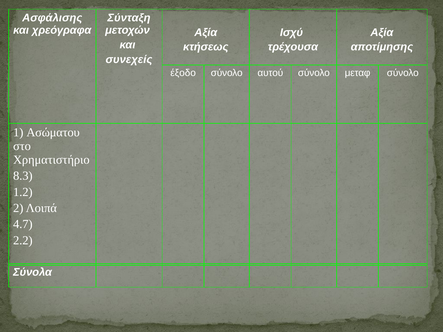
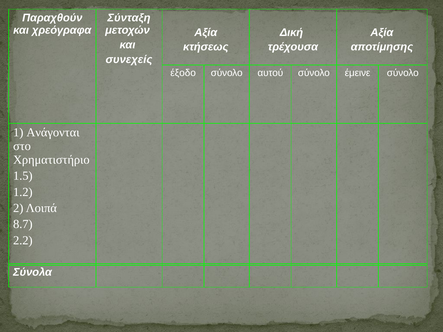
Ασφάλισης: Ασφάλισης -> Παραχθούν (52, 18)
Ισχύ: Ισχύ -> Δική (291, 32)
μεταφ: μεταφ -> έμεινε (358, 73)
Ασώματου: Ασώματου -> Ανάγονται (53, 133)
8.3: 8.3 -> 1.5 (23, 176)
4.7: 4.7 -> 8.7 (23, 224)
